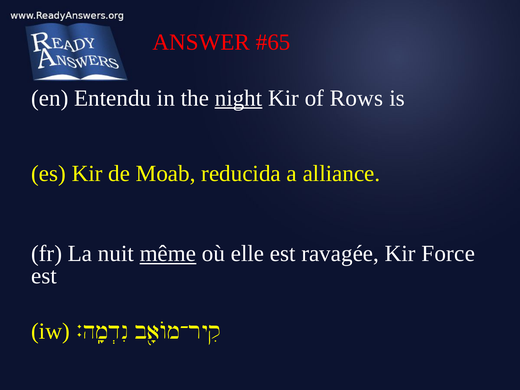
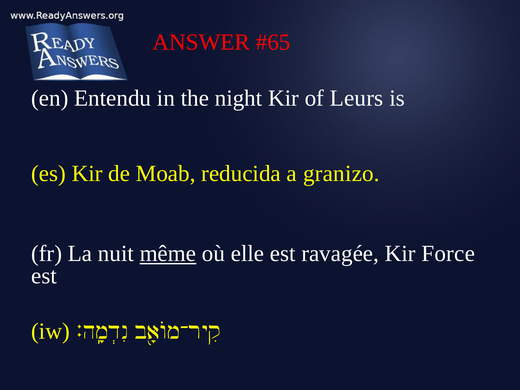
night underline: present -> none (239, 98)
Rows: Rows -> Leurs (357, 98)
alliance: alliance -> granizo (341, 174)
